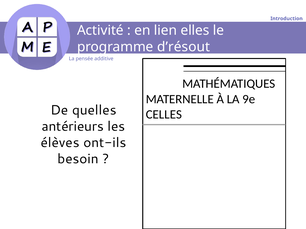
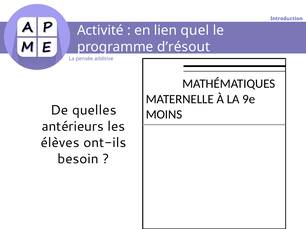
elles: elles -> quel (195, 31)
CELLES: CELLES -> MOINS (164, 115)
